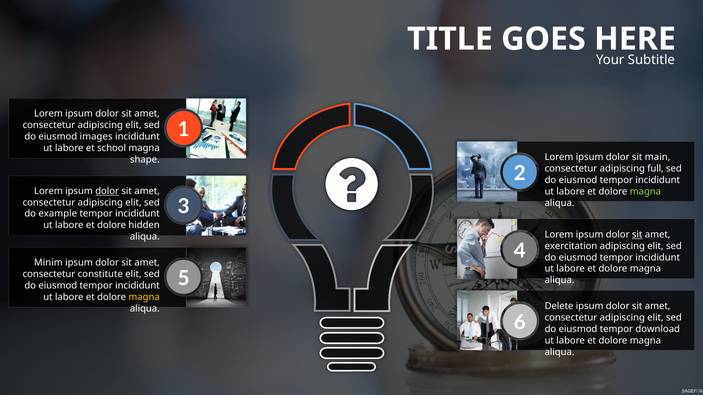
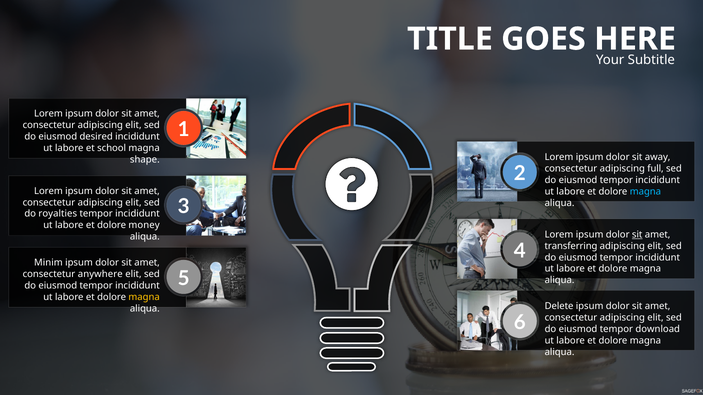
images: images -> desired (96, 137)
main: main -> away (658, 157)
dolor underline: present -> none (107, 191)
magna colour: light green -> light blue (645, 192)
example: example -> royalties (58, 214)
hidden: hidden -> money (144, 226)
exercitation: exercitation -> transferring (571, 246)
constitute: constitute -> anywhere (100, 274)
